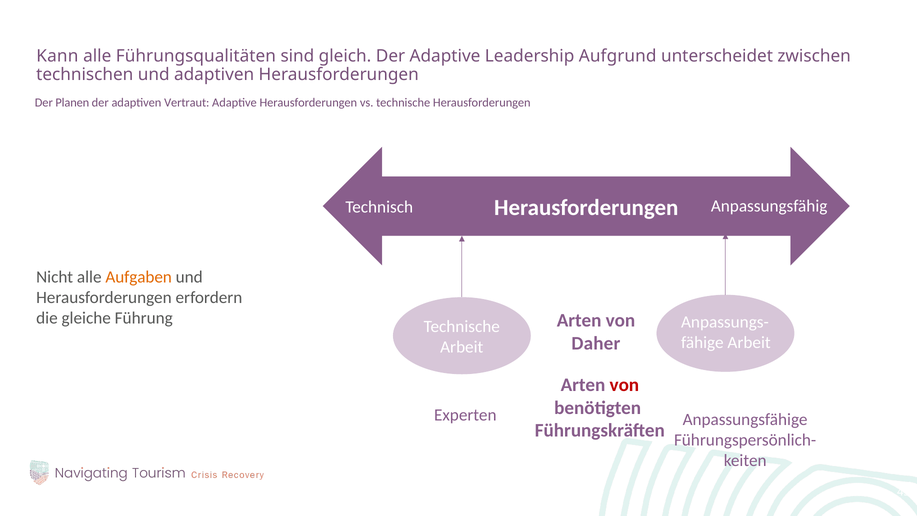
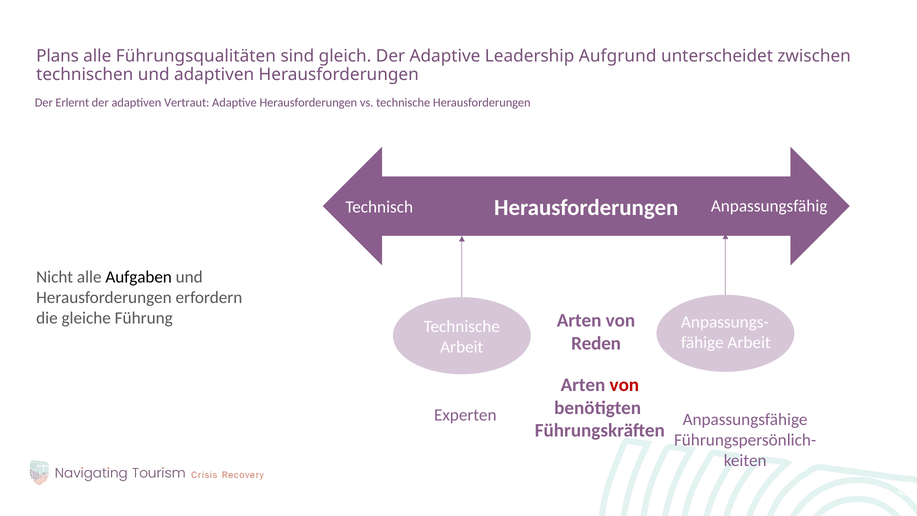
Kann: Kann -> Plans (58, 56)
Planen: Planen -> Erlernt (72, 103)
Aufgaben colour: orange -> black (139, 277)
Daher: Daher -> Reden (596, 343)
